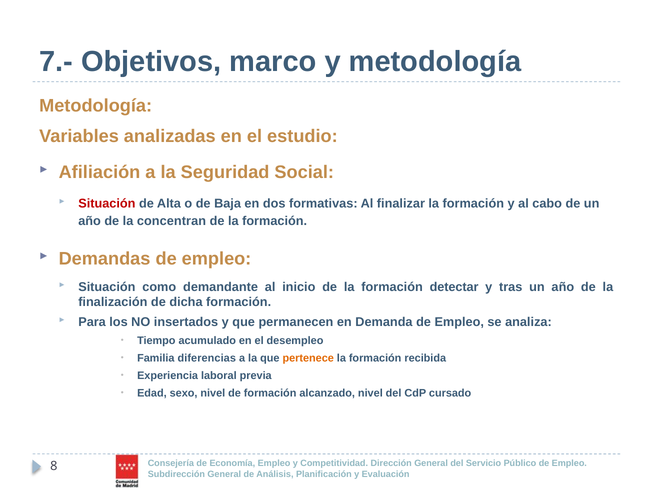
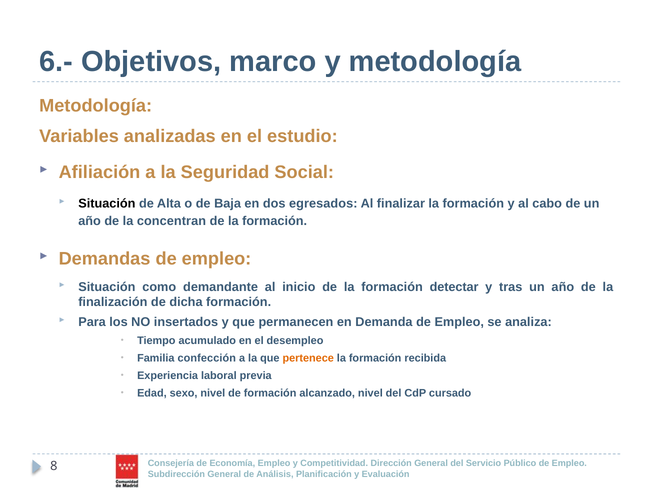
7.-: 7.- -> 6.- (56, 62)
Situación colour: red -> black (107, 203)
formativas: formativas -> egresados (323, 203)
diferencias: diferencias -> confección (207, 358)
